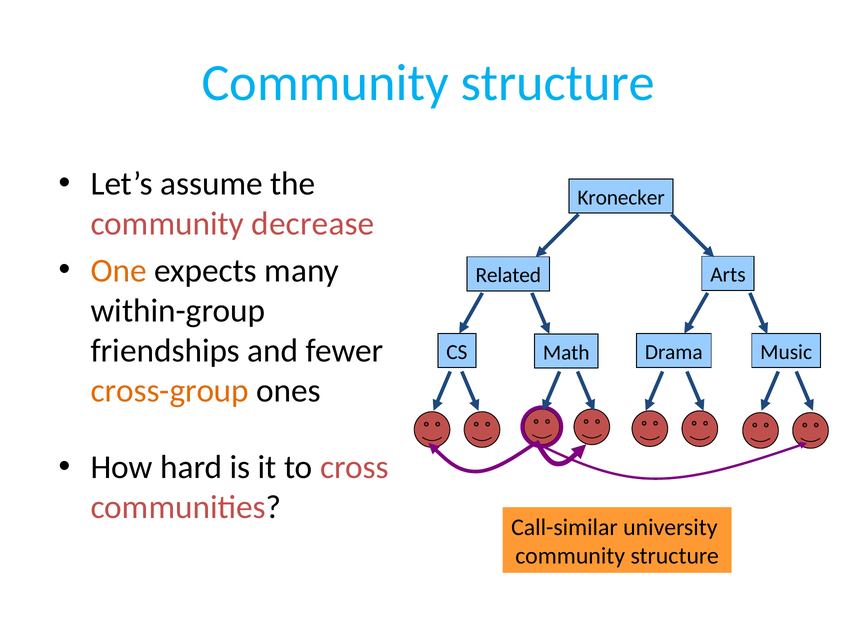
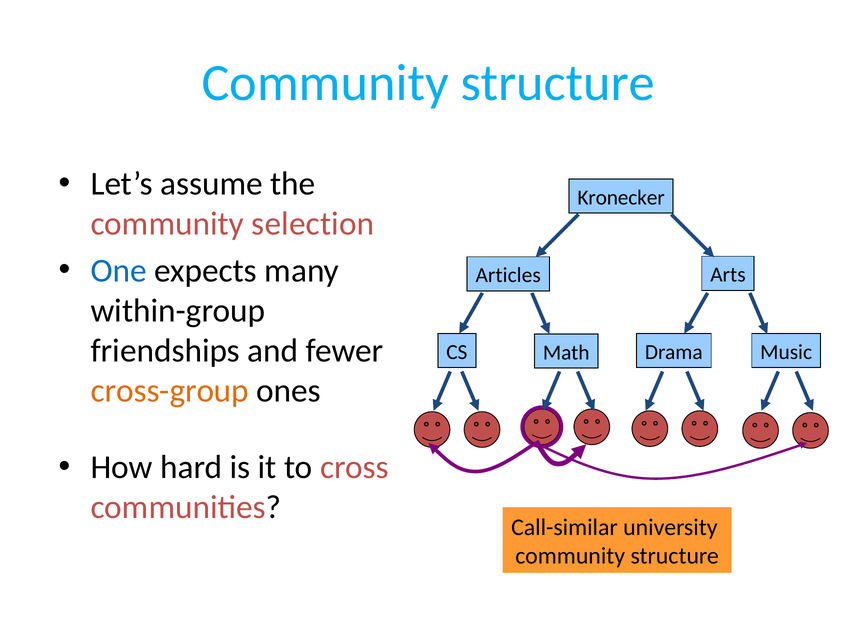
decrease: decrease -> selection (313, 224)
One colour: orange -> blue (119, 270)
Related: Related -> Articles (508, 275)
